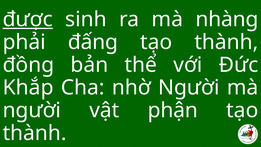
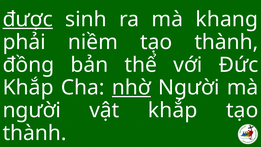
nhàng: nhàng -> khang (227, 19)
đấng: đấng -> niềm (93, 42)
nhờ underline: none -> present (131, 87)
vật phận: phận -> khắp (173, 110)
